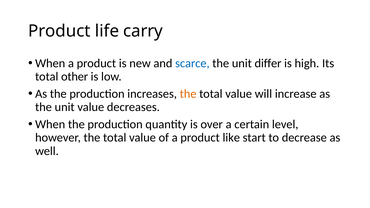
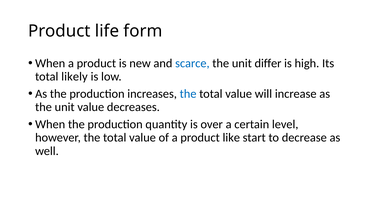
carry: carry -> form (143, 31)
other: other -> likely (74, 77)
the colour: orange -> blue (188, 94)
